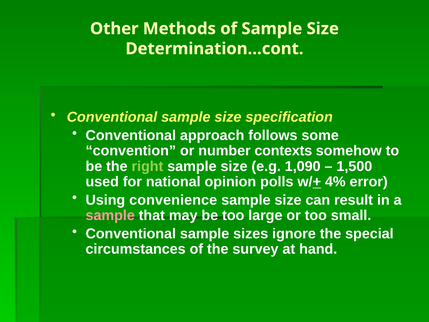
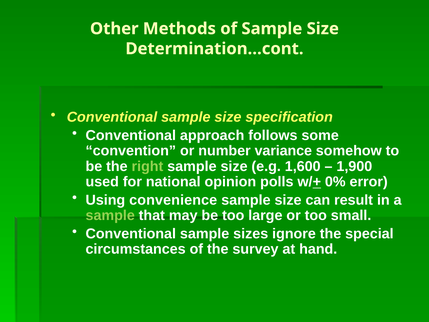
contexts: contexts -> variance (283, 151)
1,090: 1,090 -> 1,600 (303, 166)
1,500: 1,500 -> 1,900 (354, 166)
4%: 4% -> 0% (335, 182)
sample colour: pink -> light green (110, 215)
